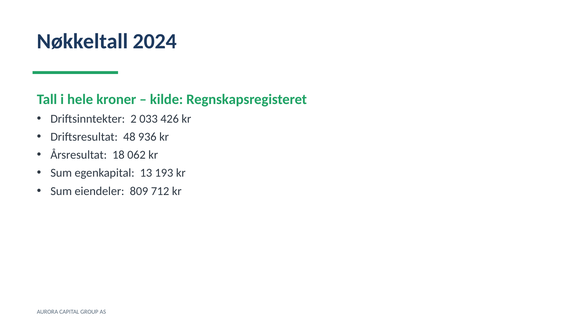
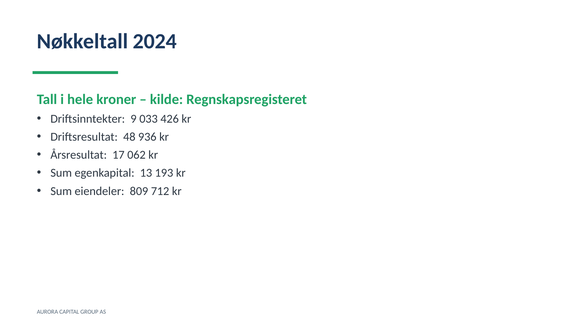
2: 2 -> 9 (134, 119)
18: 18 -> 17 (118, 155)
